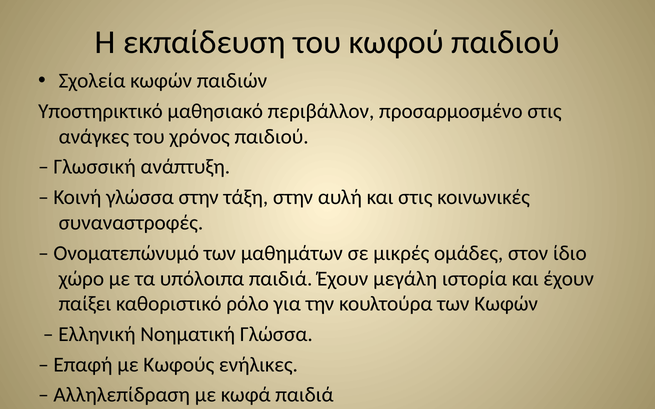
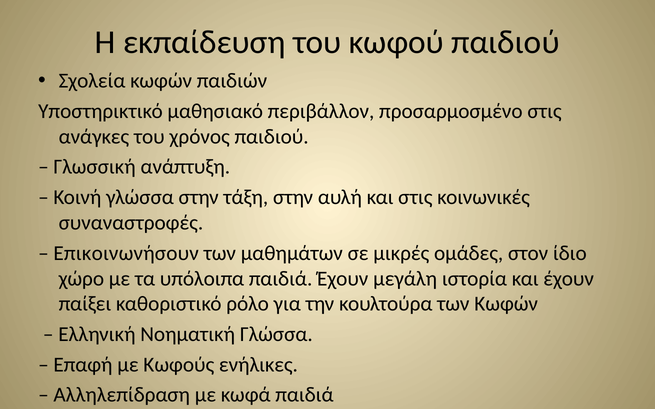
Ονοματεπώνυμό: Ονοματεπώνυμό -> Επικοινωνήσουν (126, 253)
